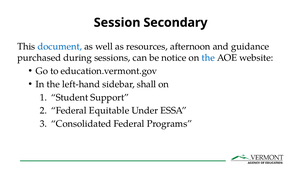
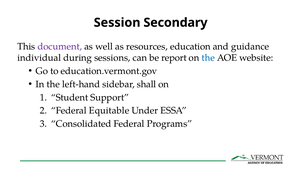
document colour: blue -> purple (60, 46)
afternoon: afternoon -> education (190, 46)
purchased: purchased -> individual (39, 57)
notice: notice -> report (174, 57)
